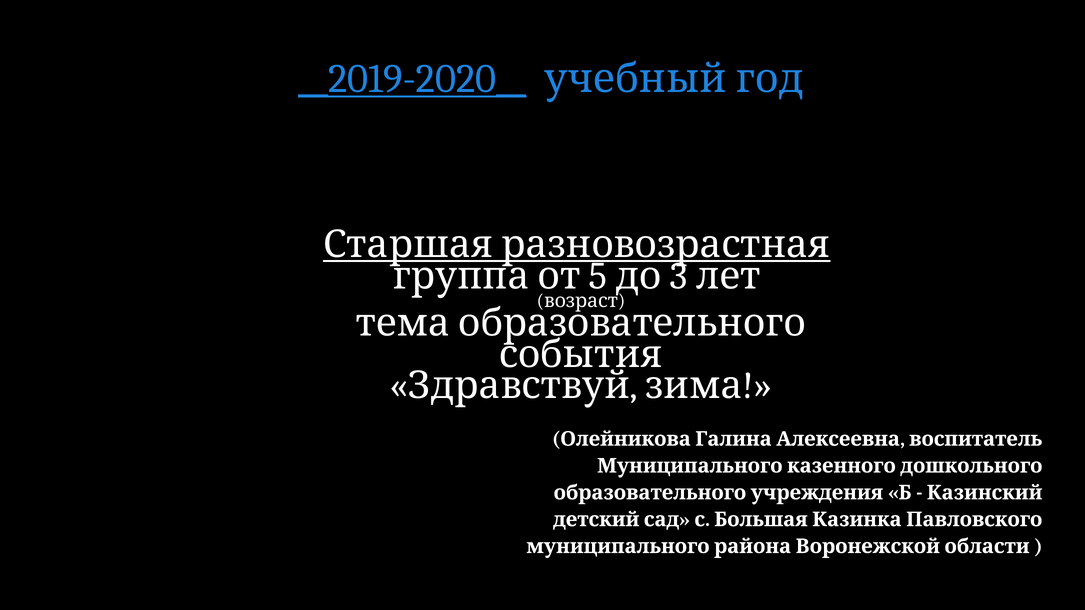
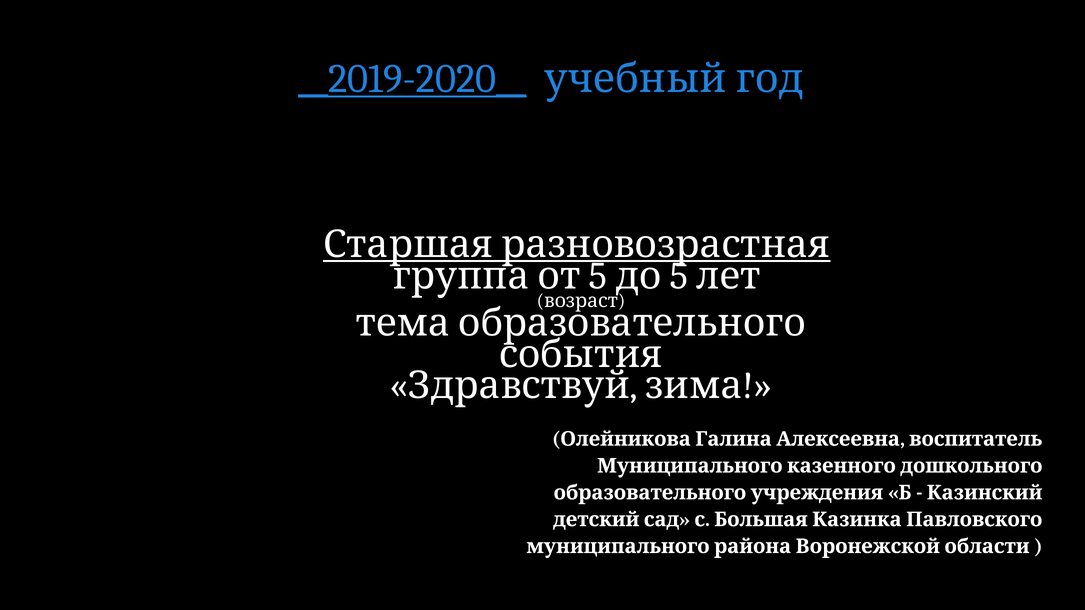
5 3: 3 -> 5 (679, 276)
